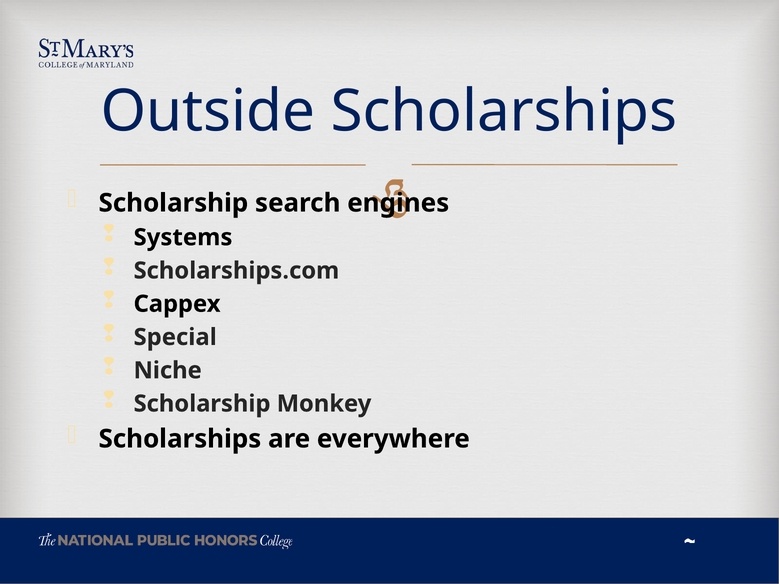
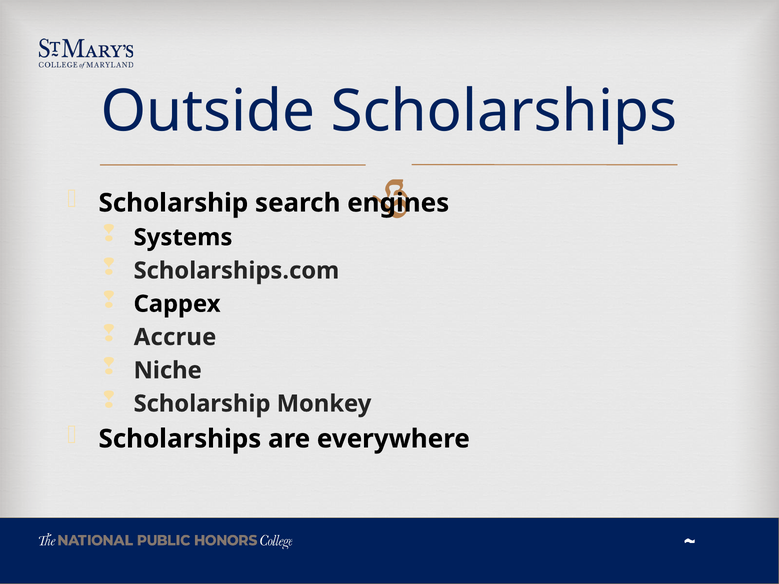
Special: Special -> Accrue (175, 337)
